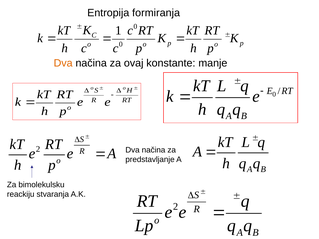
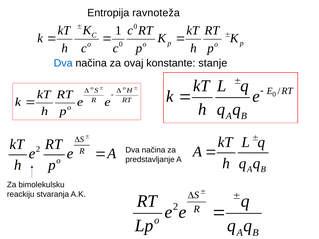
formiranja: formiranja -> ravnoteža (156, 13)
Dva colour: orange -> blue (63, 63)
manje: manje -> stanje (213, 63)
